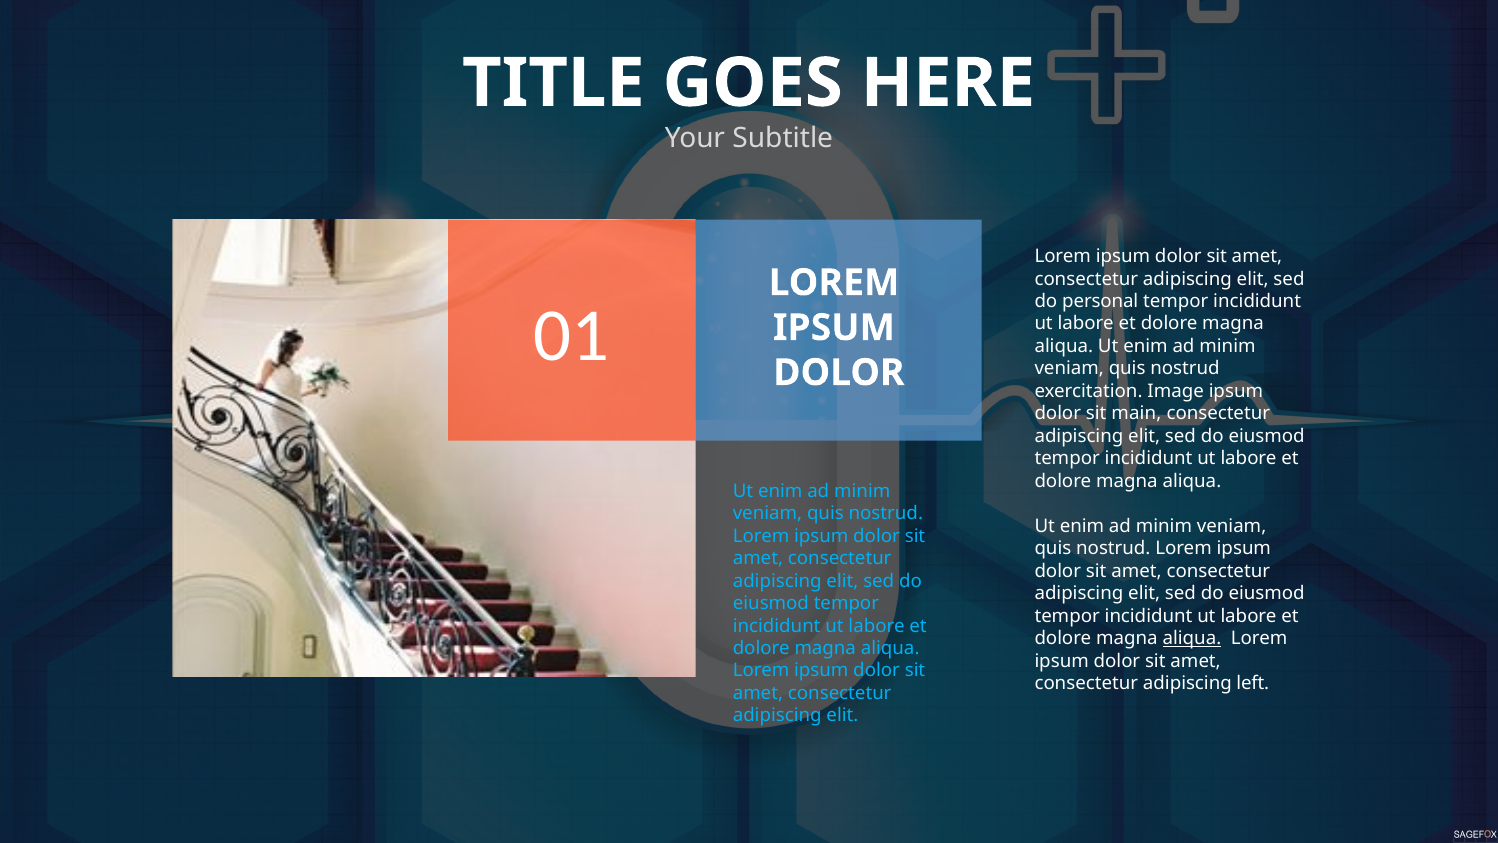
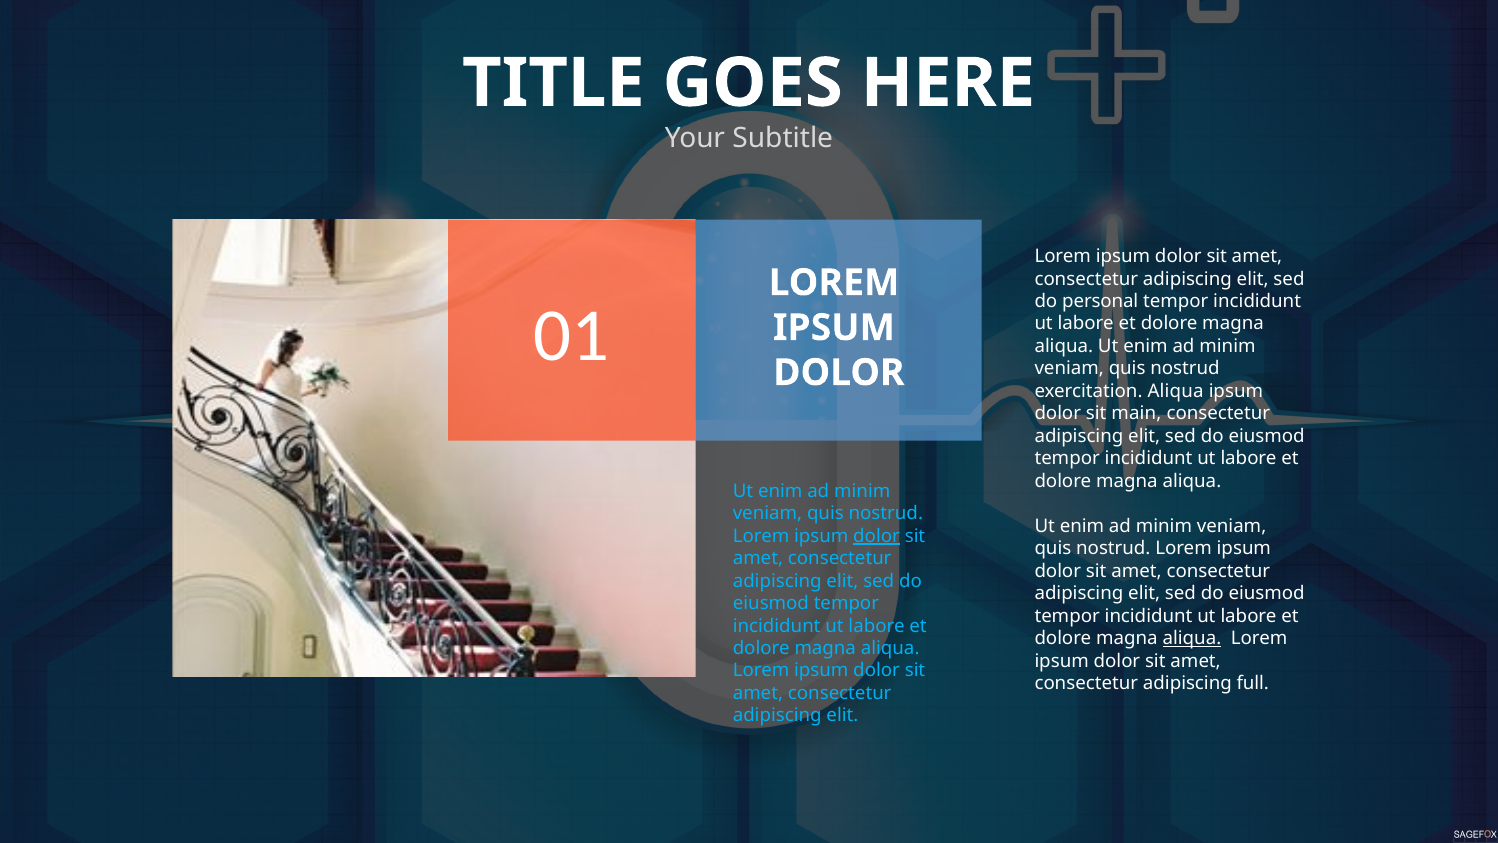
exercitation Image: Image -> Aliqua (1176, 391)
dolor underline: none -> present (877, 536)
left: left -> full (1253, 683)
